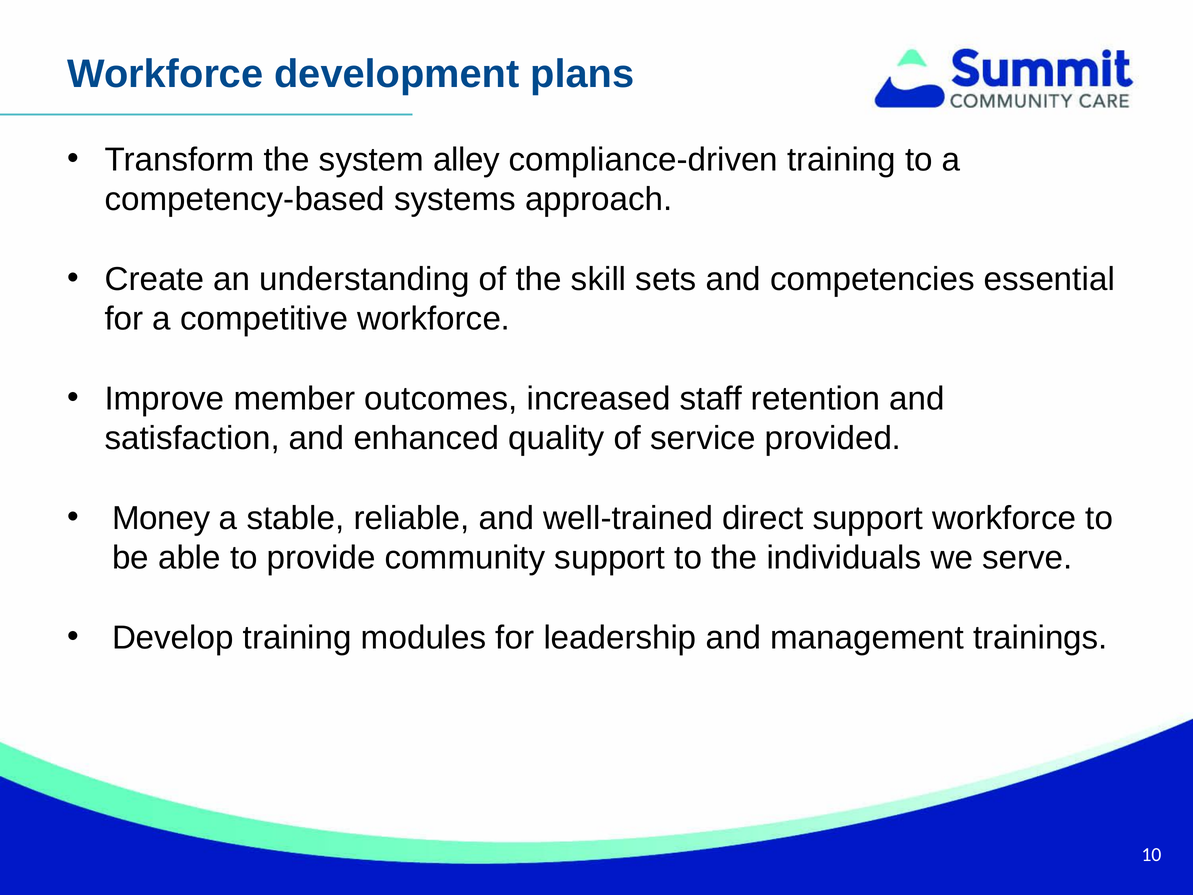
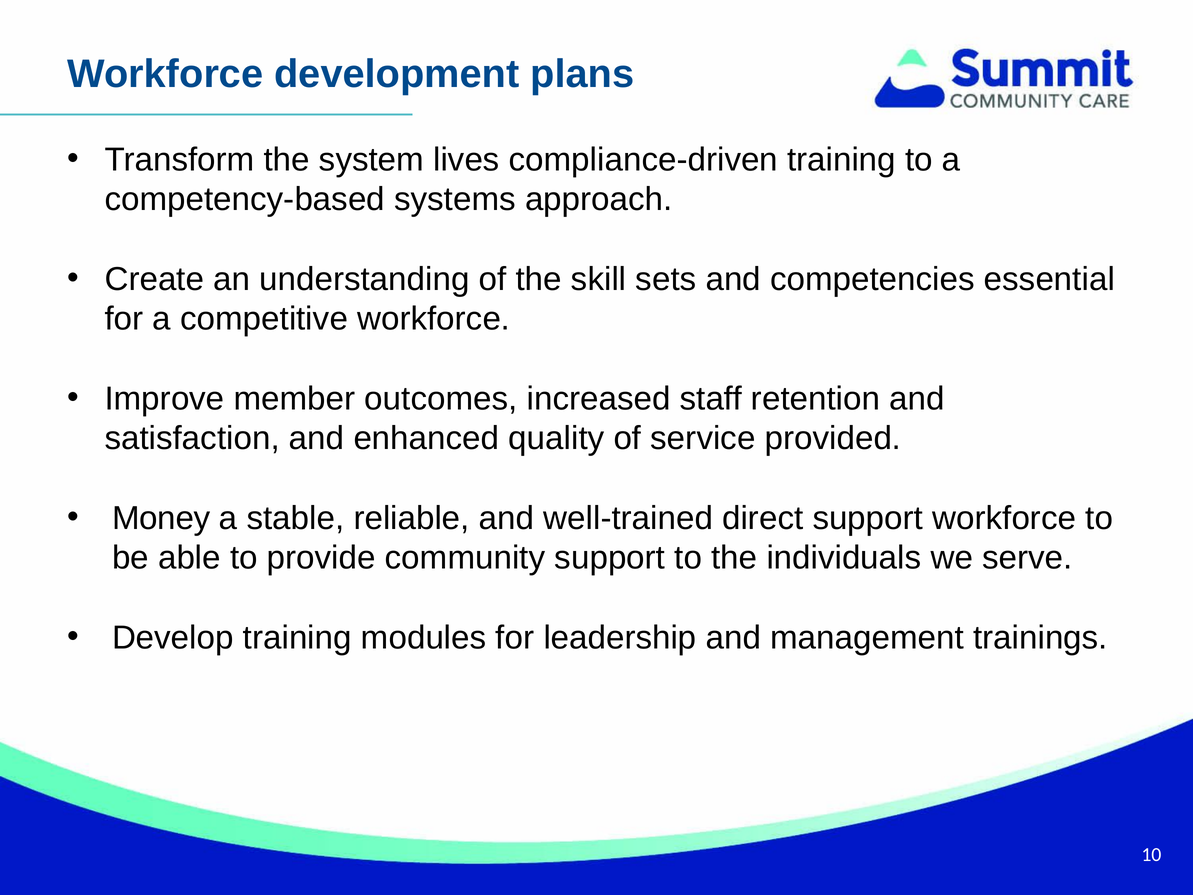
alley: alley -> lives (466, 160)
